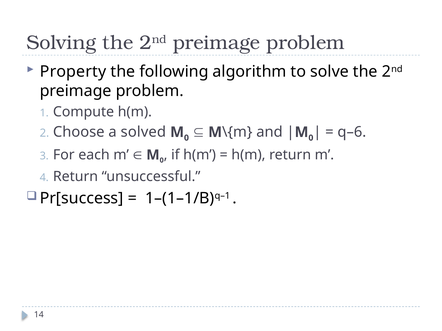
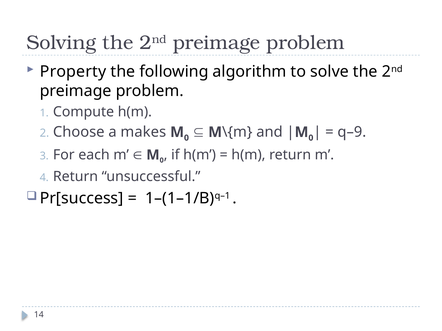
solved: solved -> makes (143, 132)
q–6: q–6 -> q–9 (352, 132)
